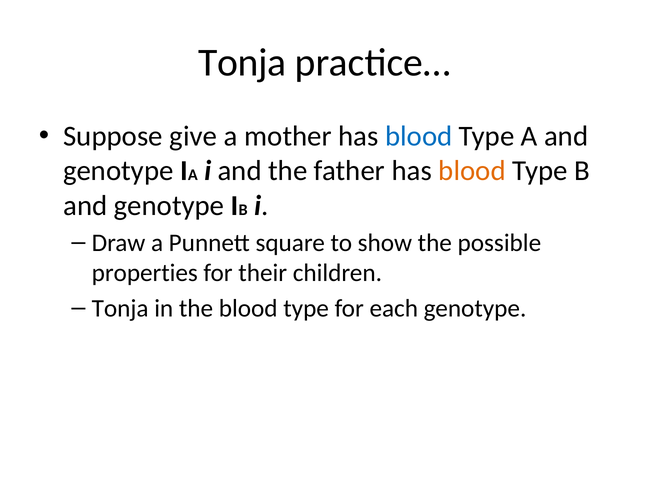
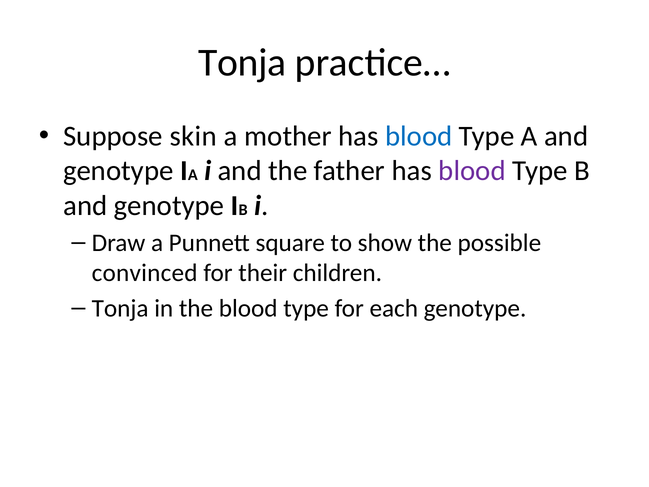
give: give -> skin (193, 136)
blood colour: orange -> purple (472, 171)
properties: properties -> convinced (145, 273)
